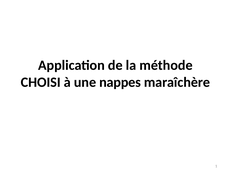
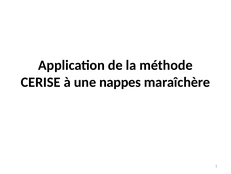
CHOISI: CHOISI -> CERISE (41, 82)
